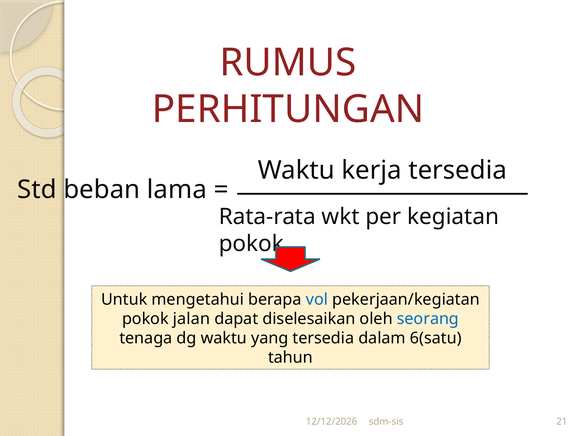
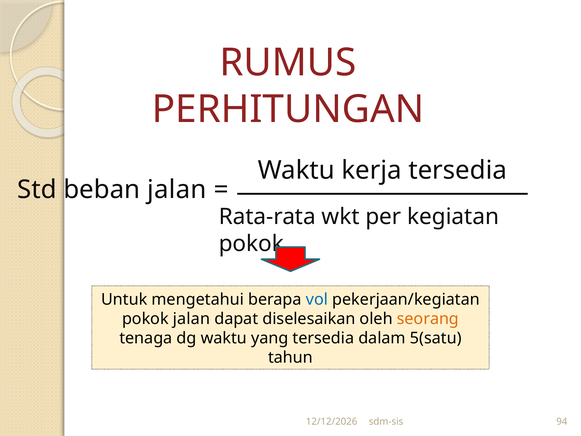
beban lama: lama -> jalan (177, 190)
seorang colour: blue -> orange (428, 319)
6(satu: 6(satu -> 5(satu (436, 338)
21: 21 -> 94 (562, 421)
